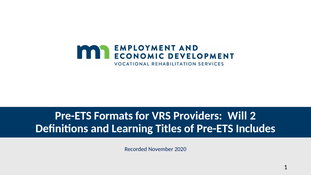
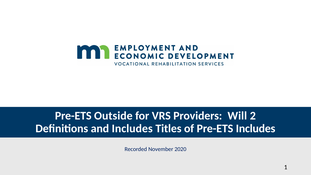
Formats: Formats -> Outside (113, 116)
and Learning: Learning -> Includes (132, 128)
